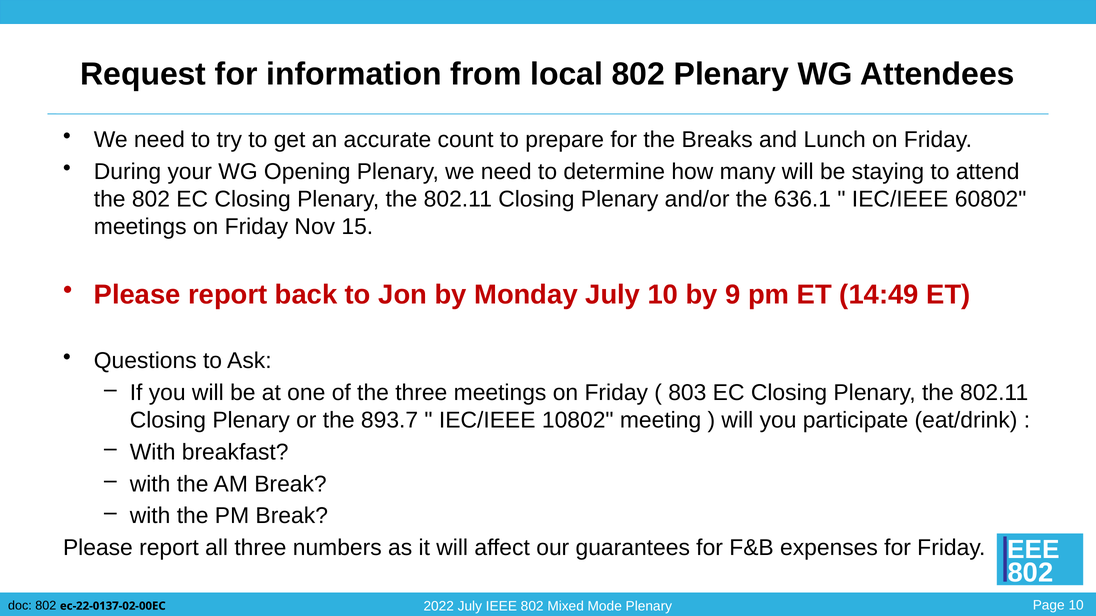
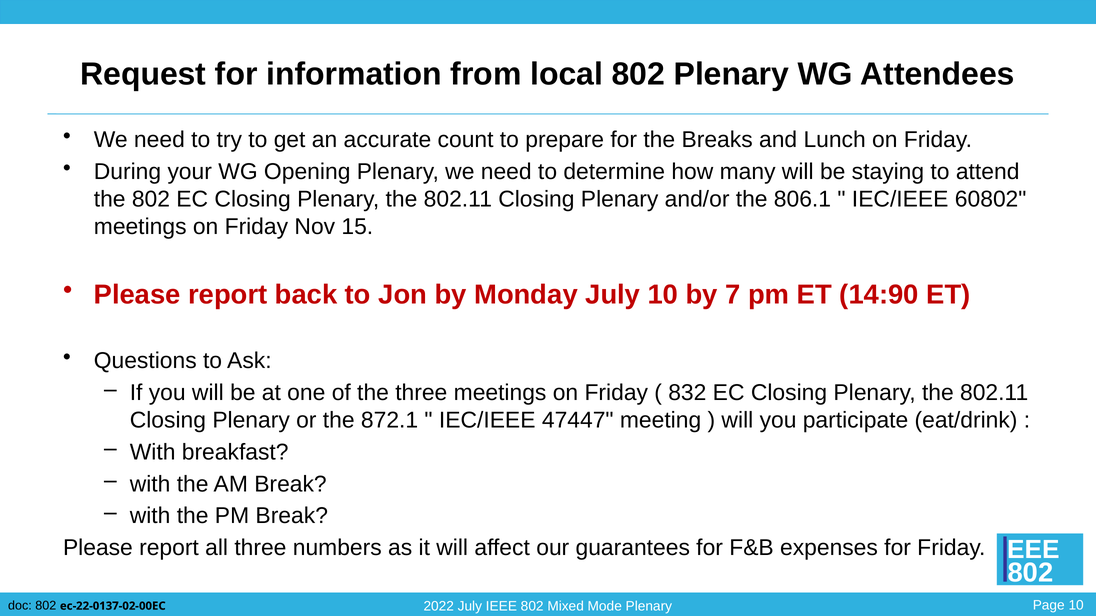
636.1: 636.1 -> 806.1 (802, 199)
9: 9 -> 7 (733, 295)
14:49: 14:49 -> 14:90 (879, 295)
803: 803 -> 832 (687, 393)
893.7: 893.7 -> 872.1 (390, 420)
10802: 10802 -> 47447 (578, 420)
